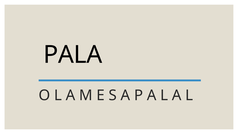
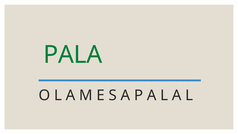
PALA colour: black -> green (73, 55)
